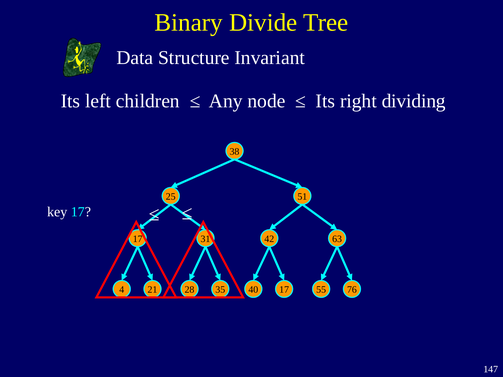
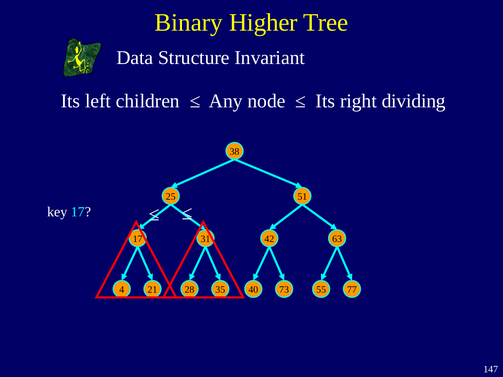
Divide: Divide -> Higher (263, 23)
40 17: 17 -> 73 (284, 290)
76: 76 -> 77 (352, 290)
